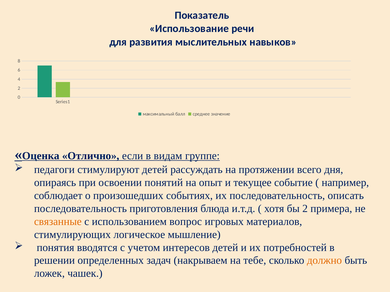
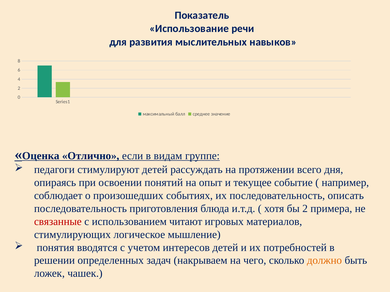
связанные colour: orange -> red (58, 222)
вопрос: вопрос -> читают (186, 222)
тебе: тебе -> чего (255, 261)
